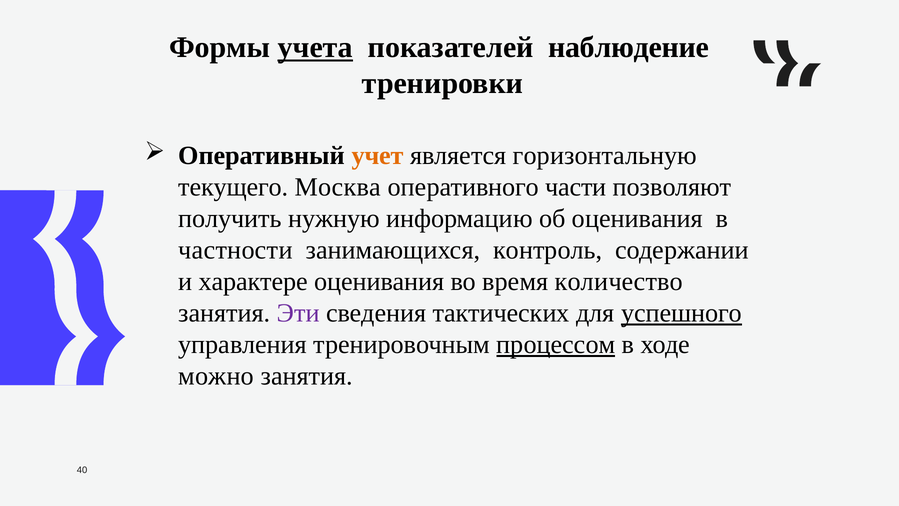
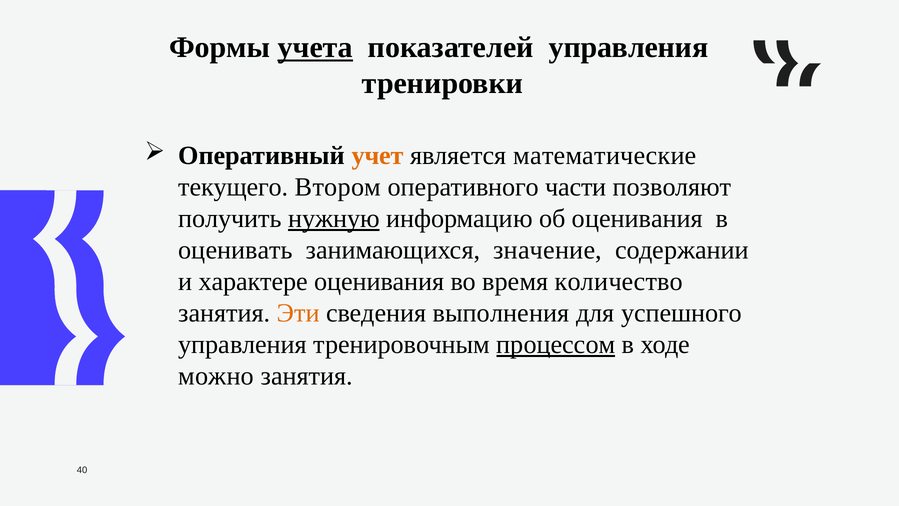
показателей наблюдение: наблюдение -> управления (628, 48)
горизонтальную: горизонтальную -> математические (605, 156)
Москва: Москва -> Втором (338, 187)
нужную underline: none -> present (334, 219)
частности: частности -> оценивать (236, 250)
контроль: контроль -> значение (548, 250)
Эти colour: purple -> orange (298, 313)
тактических: тактических -> выполнения (501, 313)
успешного underline: present -> none (681, 313)
